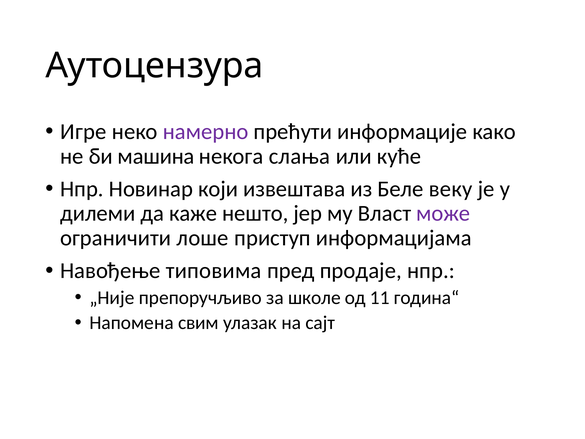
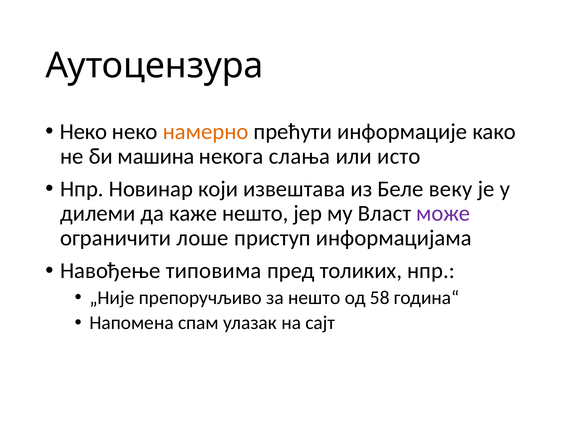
Игре: Игре -> Неко (84, 132)
намерно colour: purple -> orange (206, 132)
куће: куће -> исто (399, 156)
продаје: продаје -> толиких (361, 271)
за школе: школе -> нешто (314, 297)
11: 11 -> 58 (380, 297)
свим: свим -> спам (198, 323)
